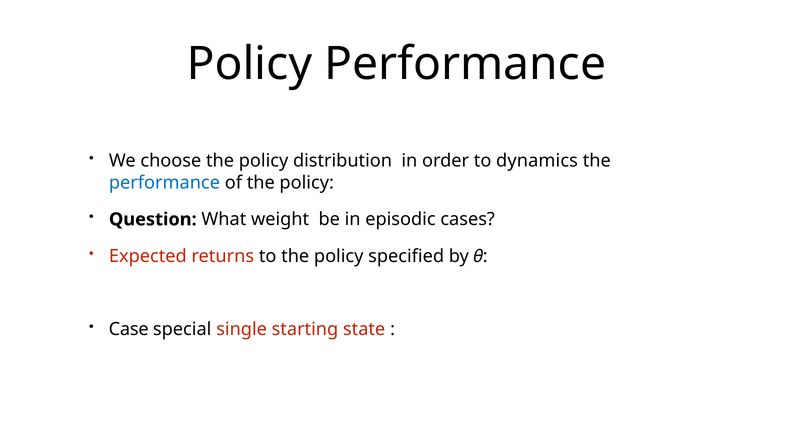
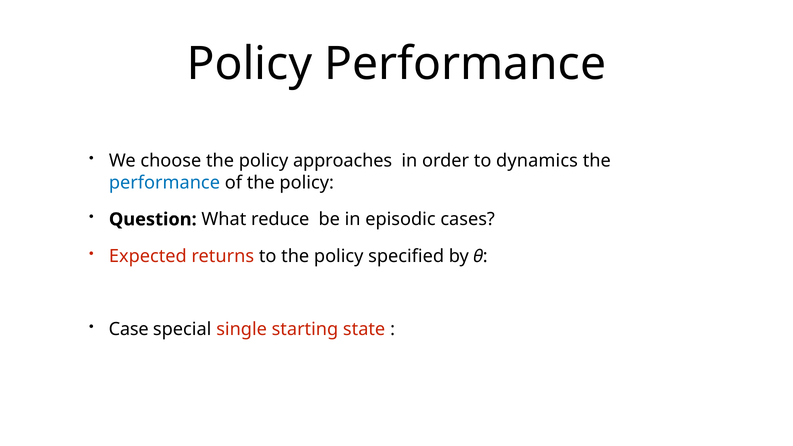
distribution: distribution -> approaches (343, 161)
weight: weight -> reduce (280, 219)
